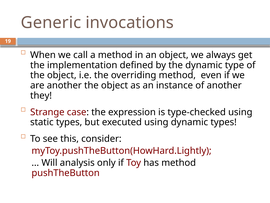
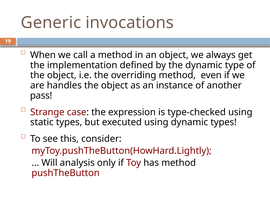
are another: another -> handles (64, 85)
they: they -> pass (41, 95)
